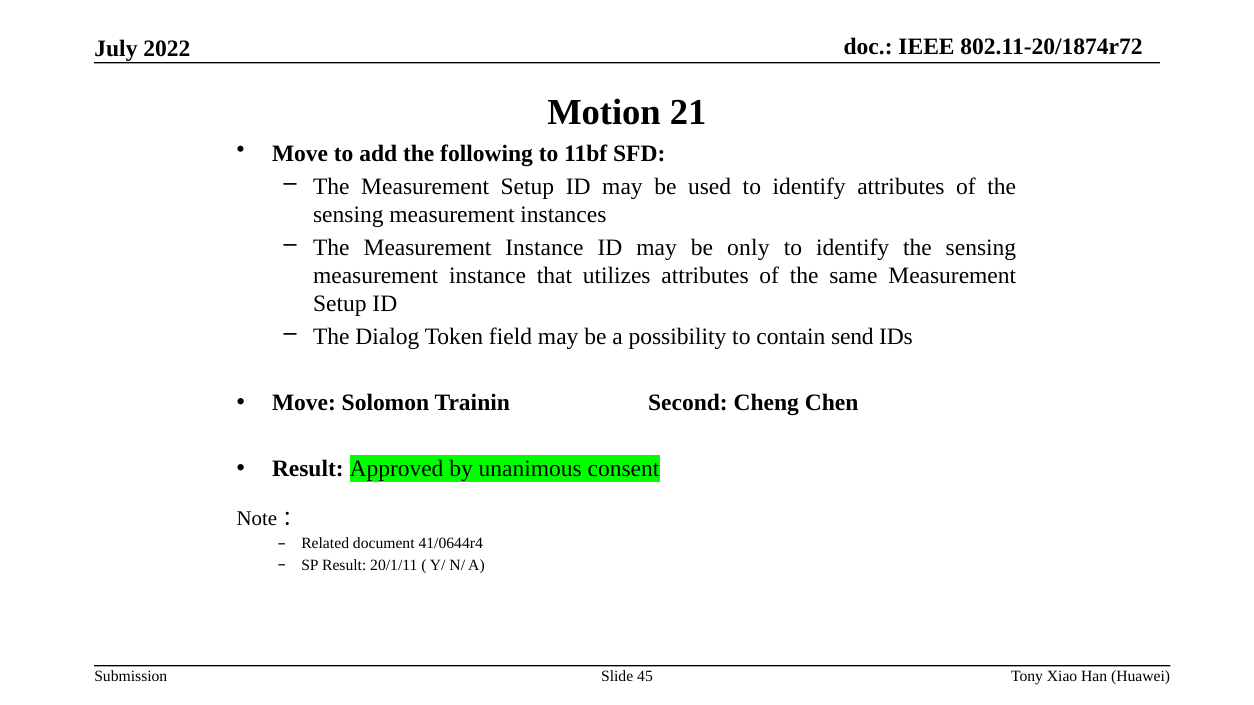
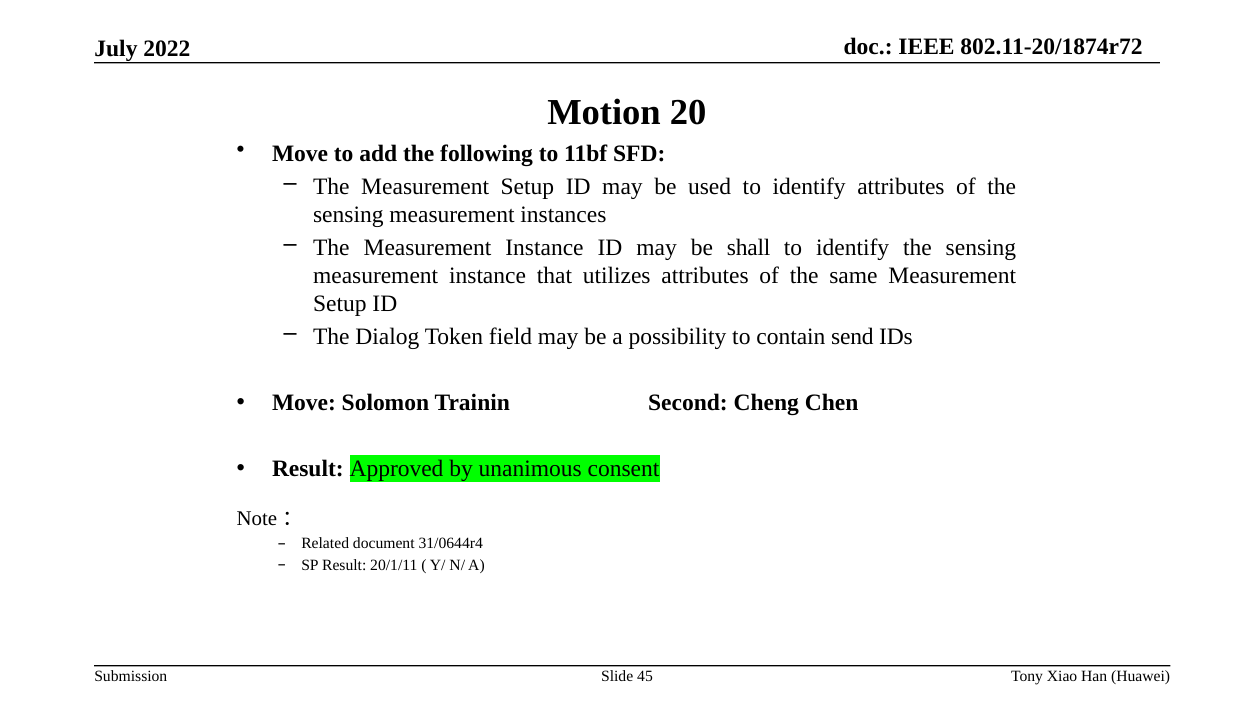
21: 21 -> 20 (688, 112)
only: only -> shall (749, 248)
41/0644r4: 41/0644r4 -> 31/0644r4 (451, 543)
